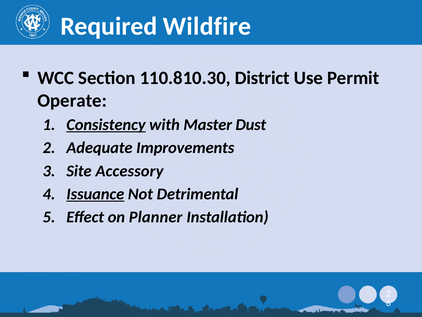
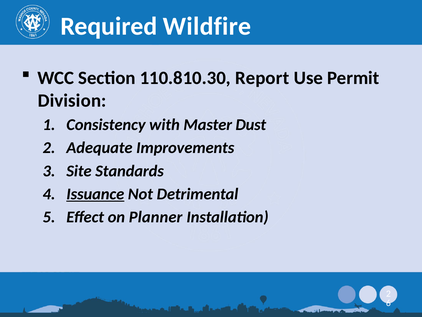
District: District -> Report (262, 78)
Operate: Operate -> Division (72, 100)
Consistency underline: present -> none (106, 125)
Accessory: Accessory -> Standards (130, 171)
